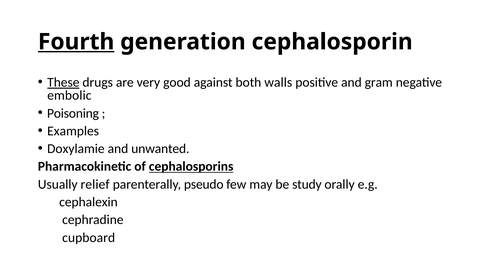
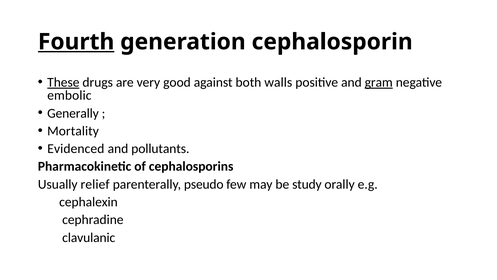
gram underline: none -> present (379, 82)
Poisoning: Poisoning -> Generally (73, 113)
Examples: Examples -> Mortality (73, 131)
Doxylamie: Doxylamie -> Evidenced (76, 149)
unwanted: unwanted -> pollutants (160, 149)
cephalosporins underline: present -> none (191, 166)
cupboard: cupboard -> clavulanic (89, 237)
